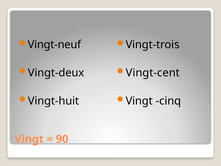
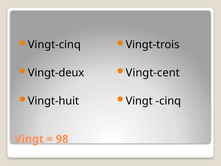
Vingt-neuf: Vingt-neuf -> Vingt-cinq (54, 45)
90: 90 -> 98 (62, 139)
